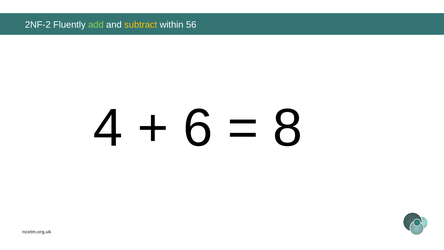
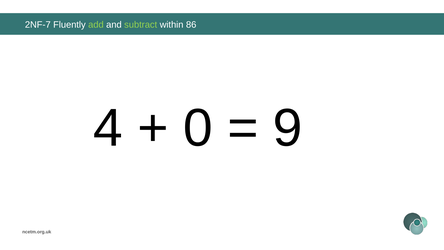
2NF-2: 2NF-2 -> 2NF-7 (38, 25)
subtract colour: yellow -> light green (141, 25)
56: 56 -> 86 (191, 25)
6: 6 -> 0 (198, 128)
8: 8 -> 9 (288, 128)
